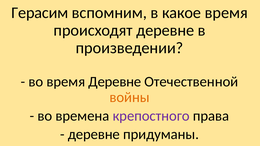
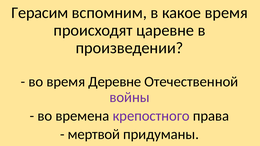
происходят деревне: деревне -> царевне (165, 30)
войны colour: orange -> purple (130, 98)
деревне: деревне -> мертвой (94, 135)
